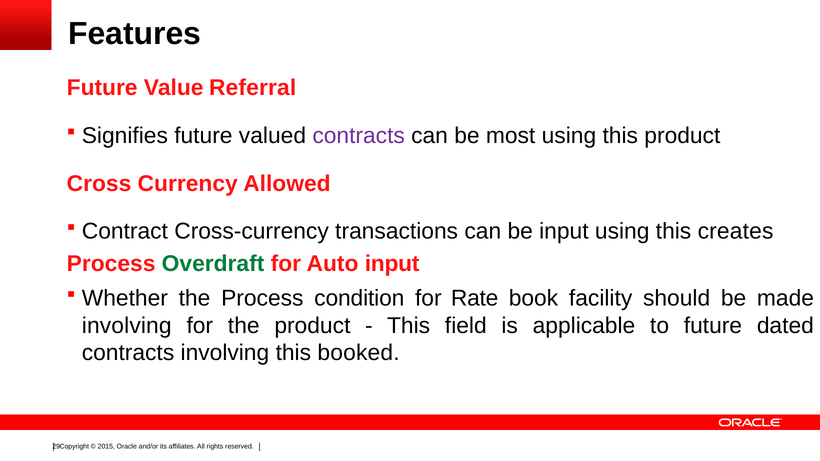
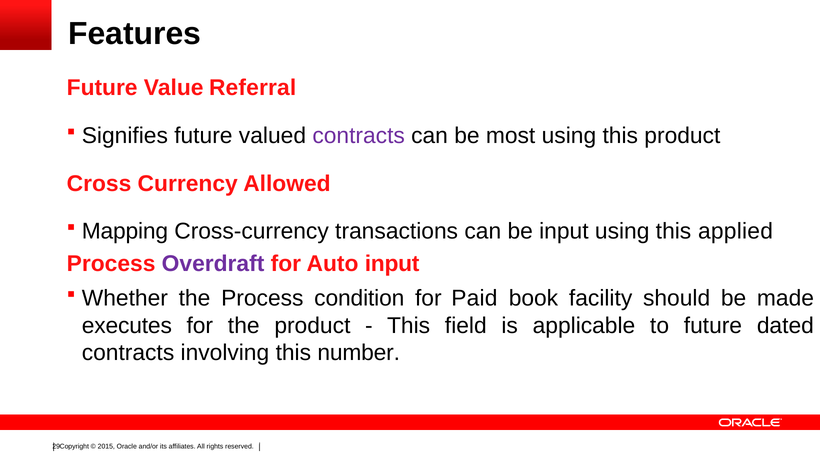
Contract: Contract -> Mapping (125, 231)
creates: creates -> applied (735, 231)
Overdraft colour: green -> purple (213, 264)
Rate: Rate -> Paid (474, 298)
involving: involving -> executes (127, 326)
booked: booked -> number (359, 353)
